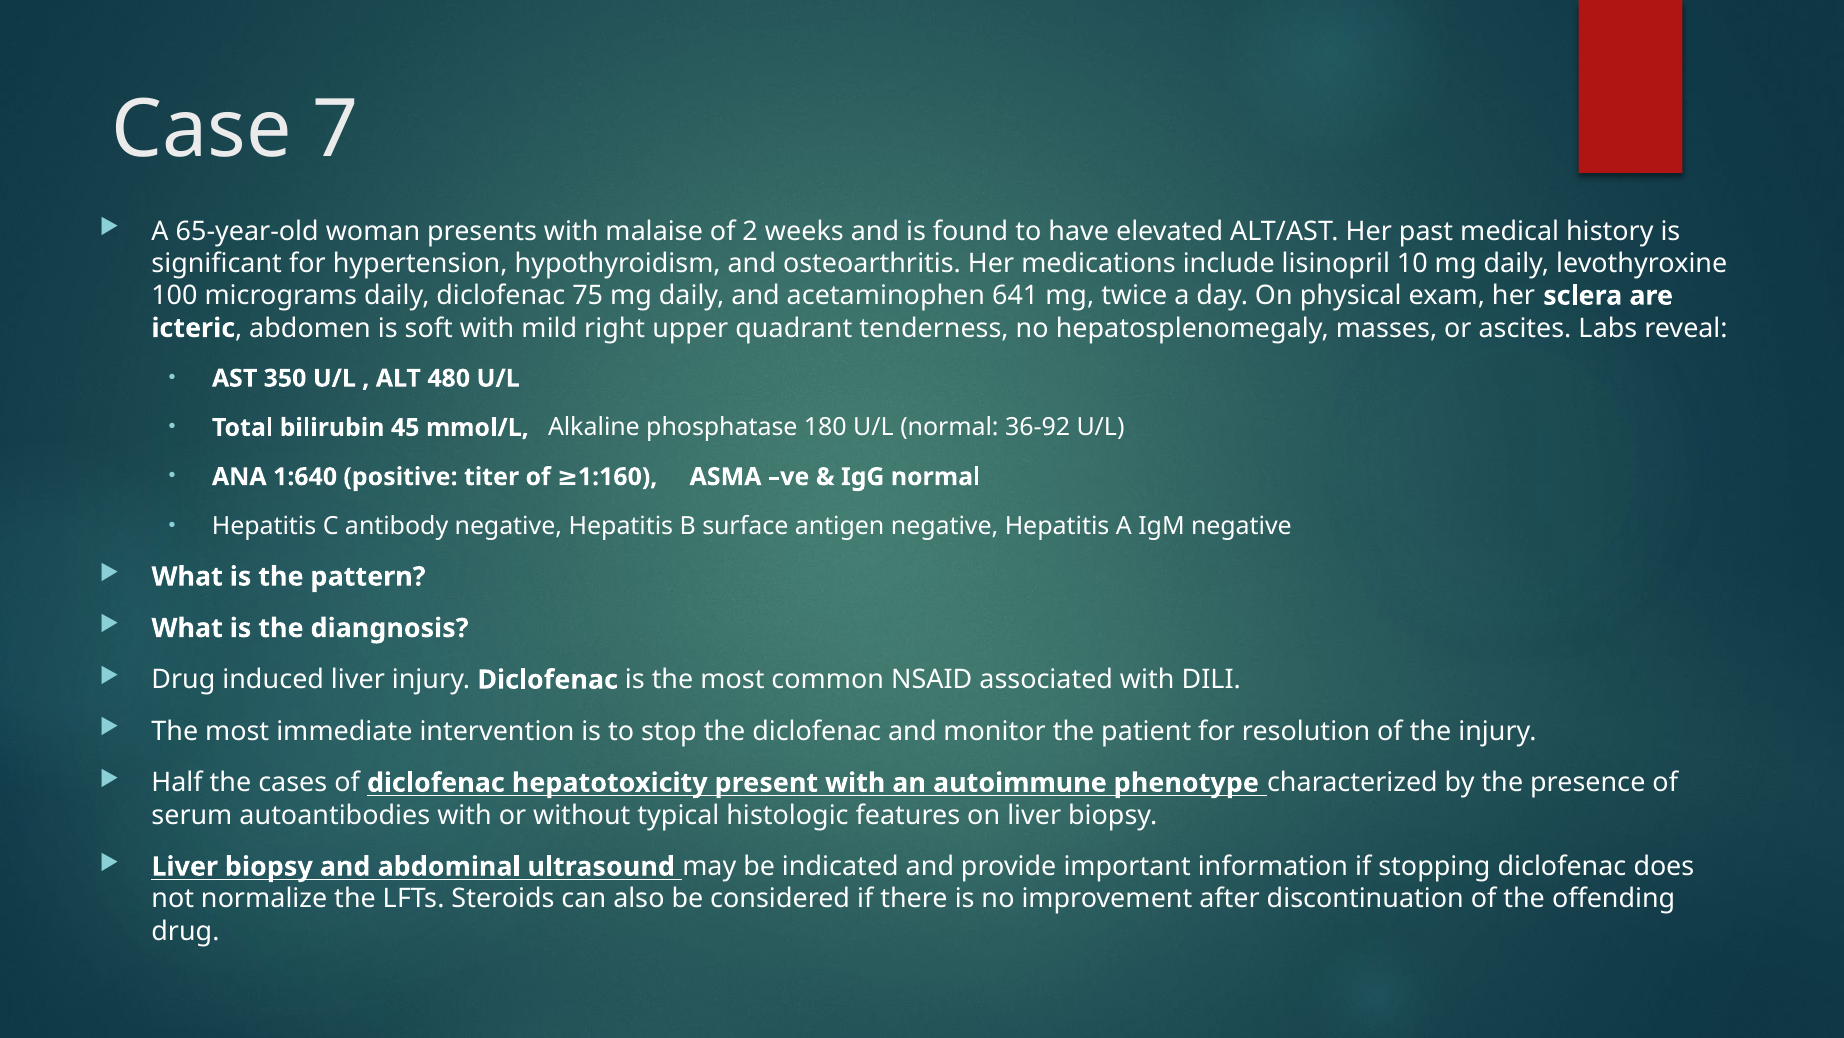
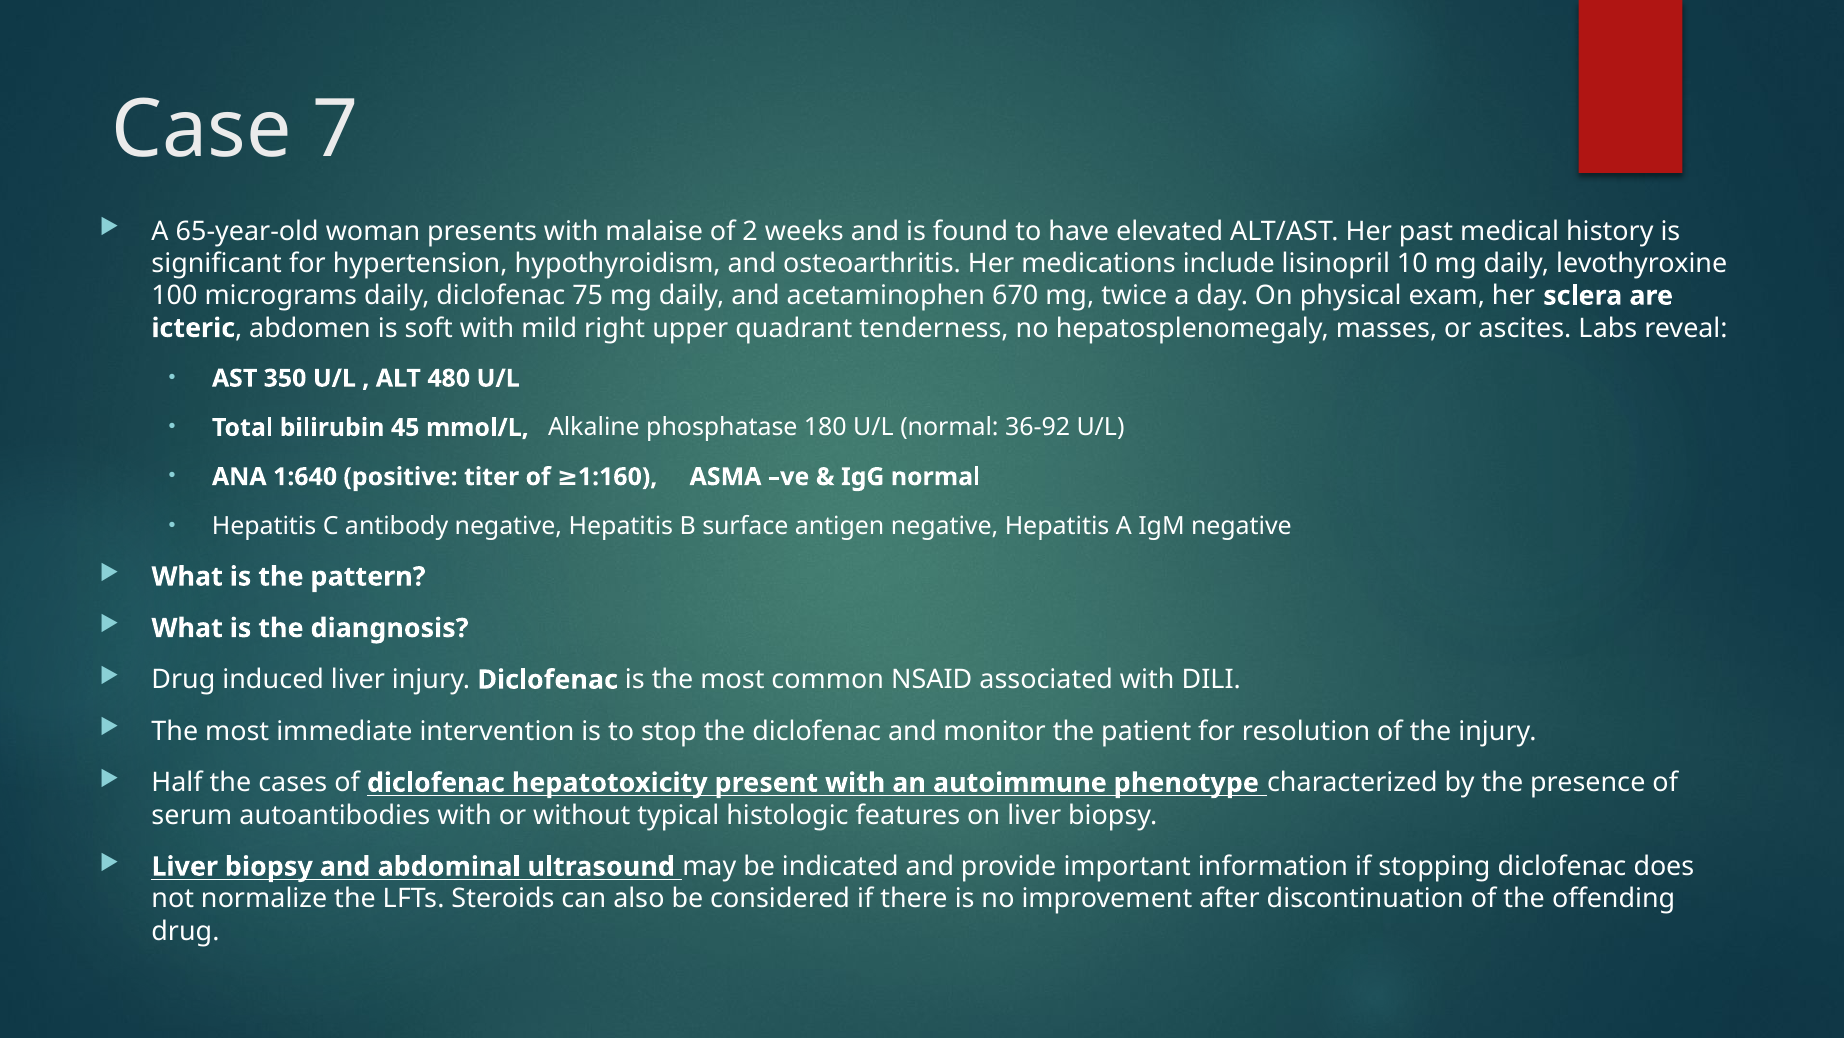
641: 641 -> 670 (1015, 296)
